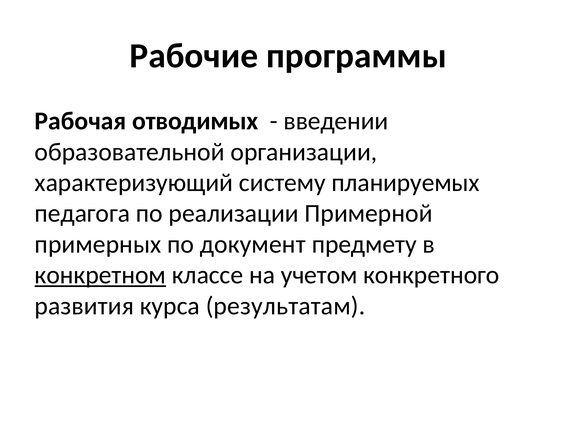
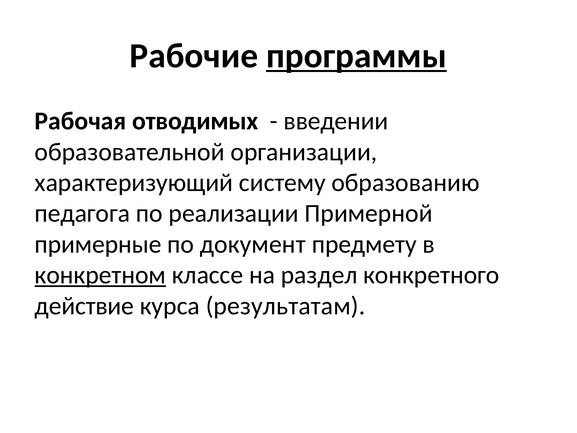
программы underline: none -> present (356, 56)
планируемых: планируемых -> образованию (405, 183)
примерных: примерных -> примерные (98, 244)
учетом: учетом -> раздел (319, 275)
развития: развития -> действие (84, 306)
